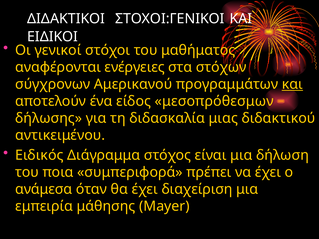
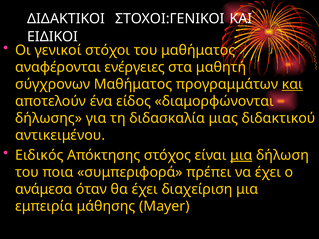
στόχων: στόχων -> μαθητή (221, 67)
σύγχρονων Αμερικανού: Αμερικανού -> Μαθήματος (133, 84)
μεσοπρόθεσμων: μεσοπρόθεσμων -> διαμορφώνονται (214, 101)
Διάγραμμα: Διάγραμμα -> Απόκτησης (104, 155)
μια underline: none -> present (241, 155)
